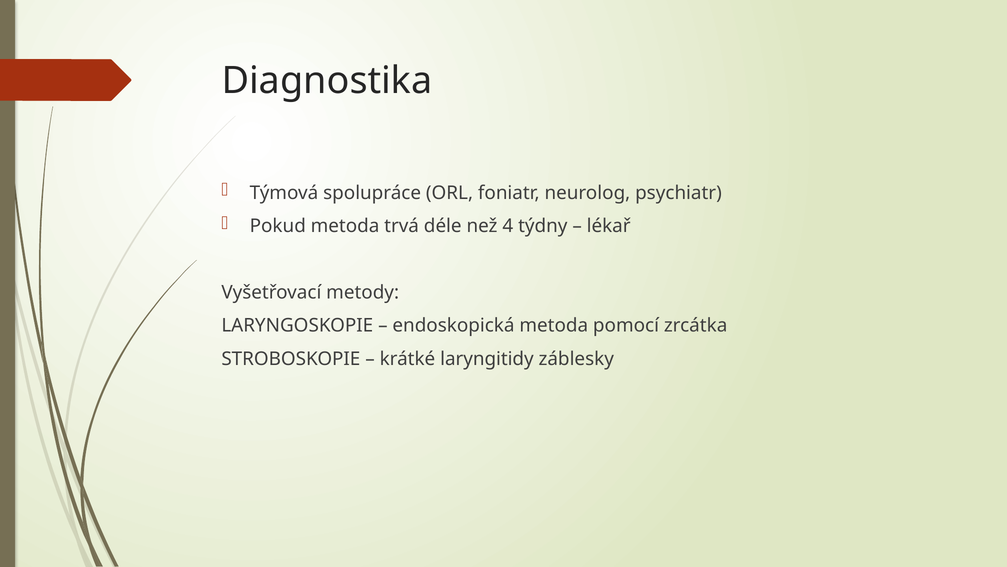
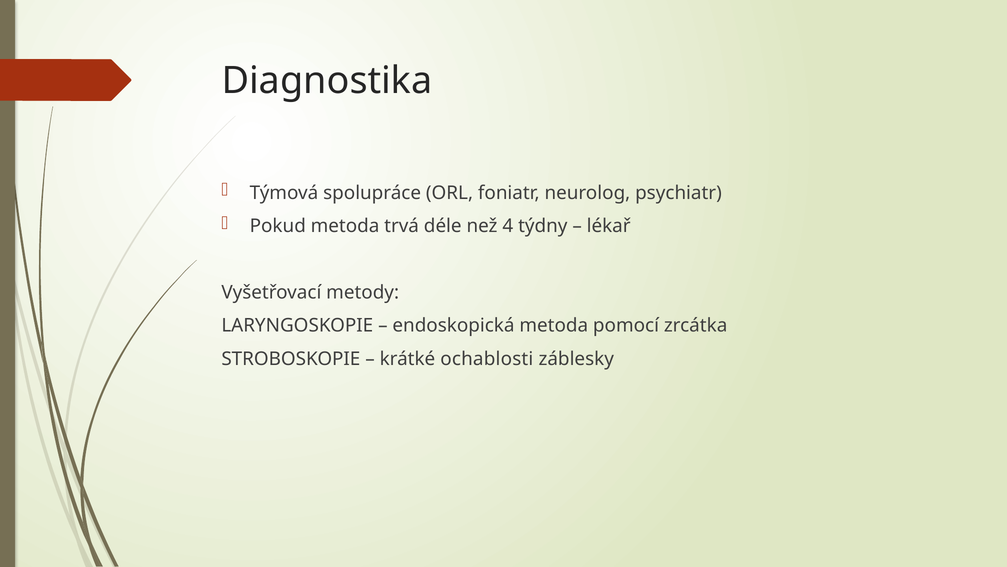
laryngitidy: laryngitidy -> ochablosti (487, 358)
